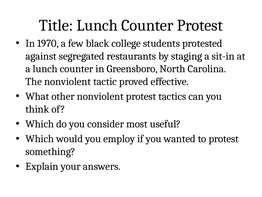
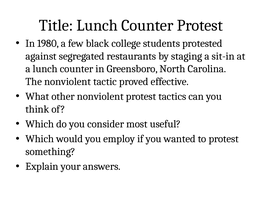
1970: 1970 -> 1980 (48, 43)
